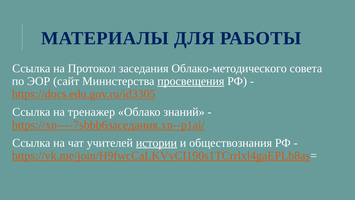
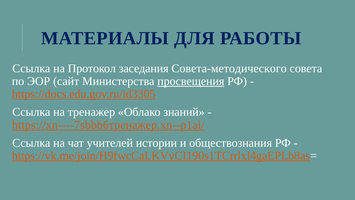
Облако-методического: Облако-методического -> Совета-методического (229, 68)
https://xn----7sbbb6заседания.xn--p1ai/: https://xn----7sbbb6заседания.xn--p1ai/ -> https://xn----7sbbb6тренажер.xn--p1ai/ (108, 125)
истории underline: present -> none (156, 143)
